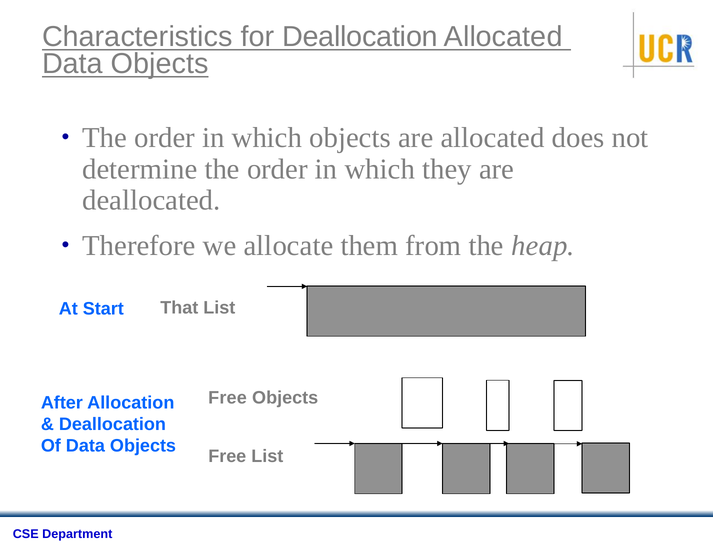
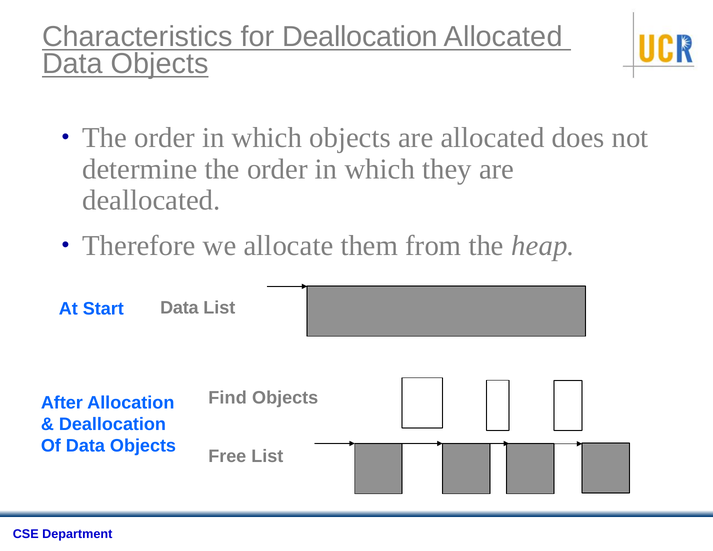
That: That -> Data (179, 308)
Free: Free -> Find (228, 398)
